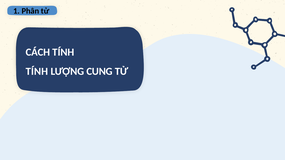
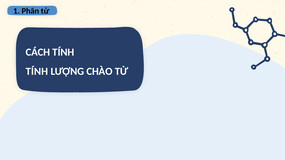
CUNG: CUNG -> CHÀO (99, 72)
